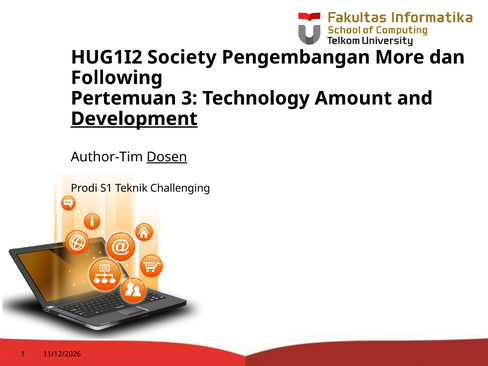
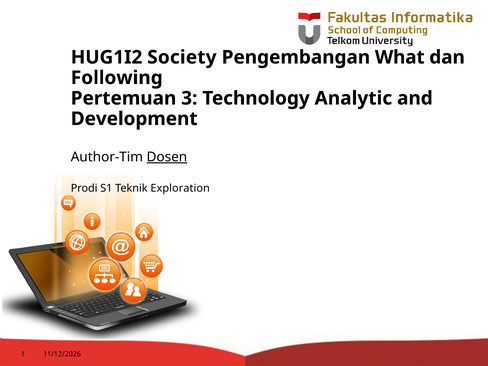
More: More -> What (400, 57)
Amount: Amount -> Analytic (353, 98)
Development underline: present -> none (134, 119)
Challenging: Challenging -> Exploration (180, 188)
